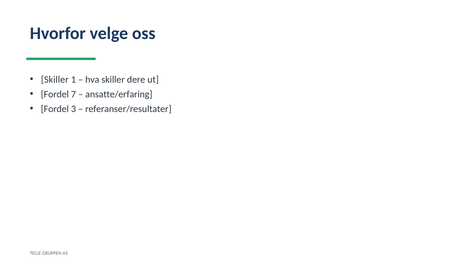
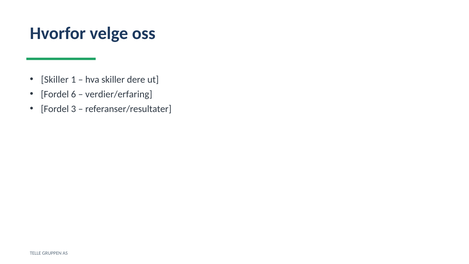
7: 7 -> 6 (74, 94)
ansatte/erfaring: ansatte/erfaring -> verdier/erfaring (119, 94)
